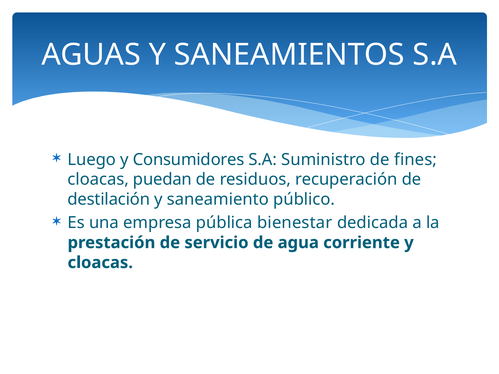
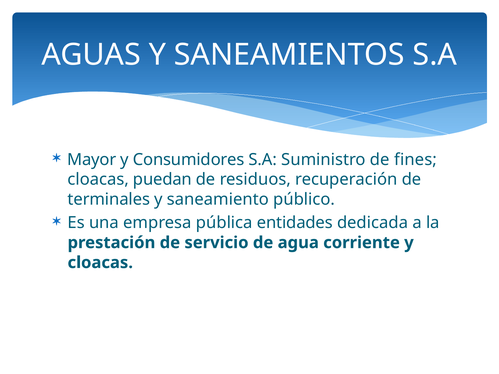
Luego: Luego -> Mayor (92, 160)
destilación: destilación -> terminales (109, 200)
bienestar: bienestar -> entidades (295, 223)
